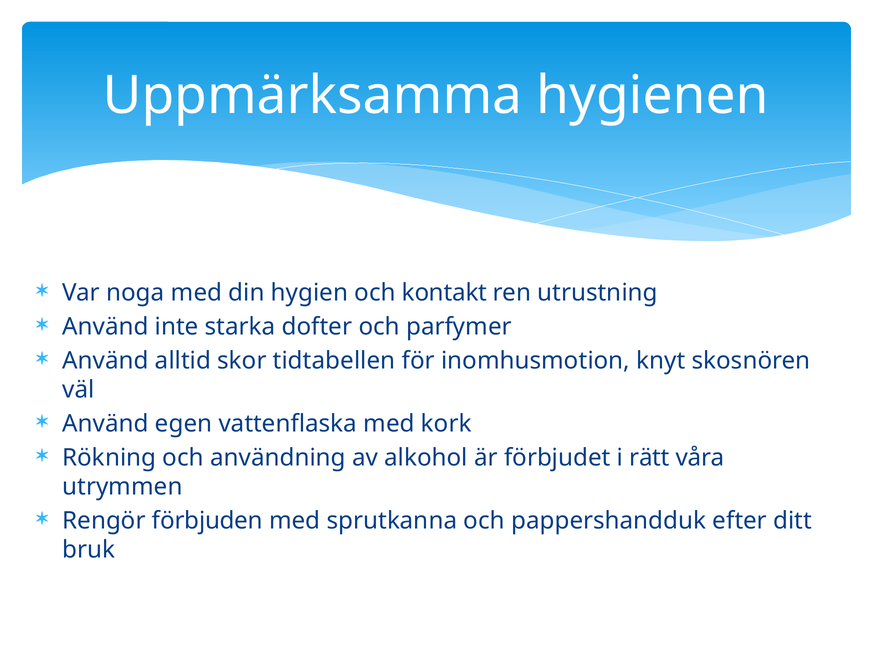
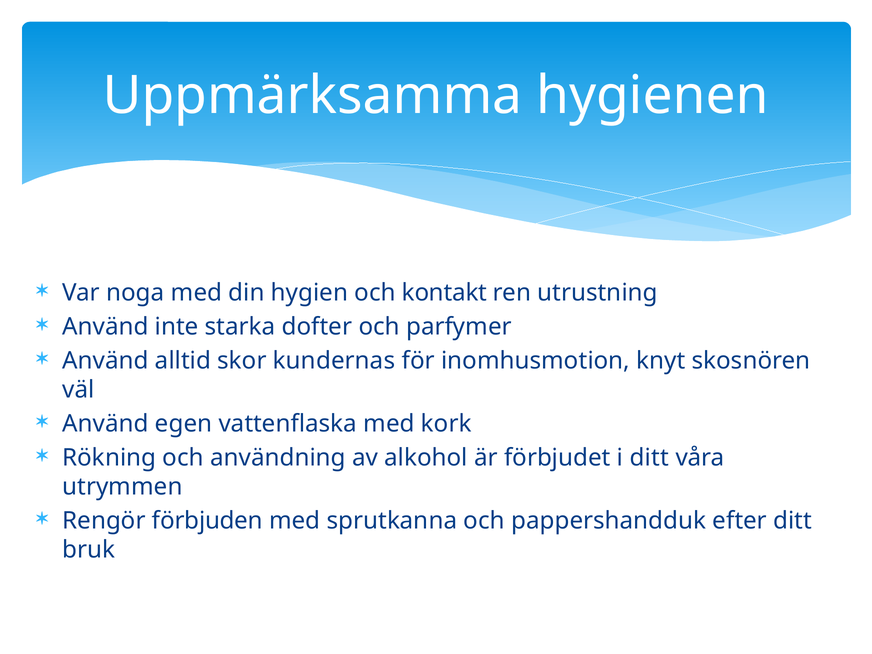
tidtabellen: tidtabellen -> kundernas (334, 361)
i rätt: rätt -> ditt (649, 458)
